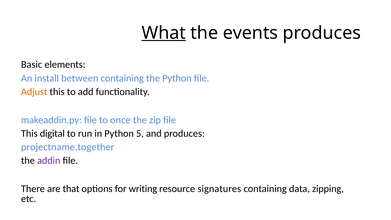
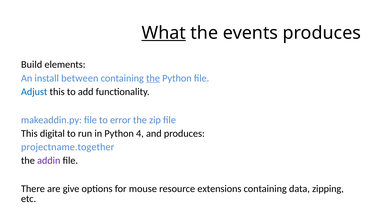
Basic: Basic -> Build (32, 65)
the underline: none -> present (153, 78)
Adjust colour: orange -> blue (34, 92)
once: once -> error (120, 120)
5: 5 -> 4 (140, 133)
that: that -> give (71, 189)
writing: writing -> mouse (143, 189)
signatures: signatures -> extensions (219, 189)
